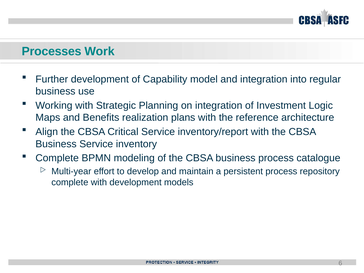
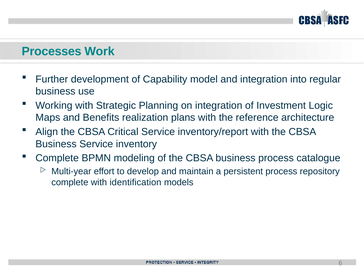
with development: development -> identification (135, 182)
